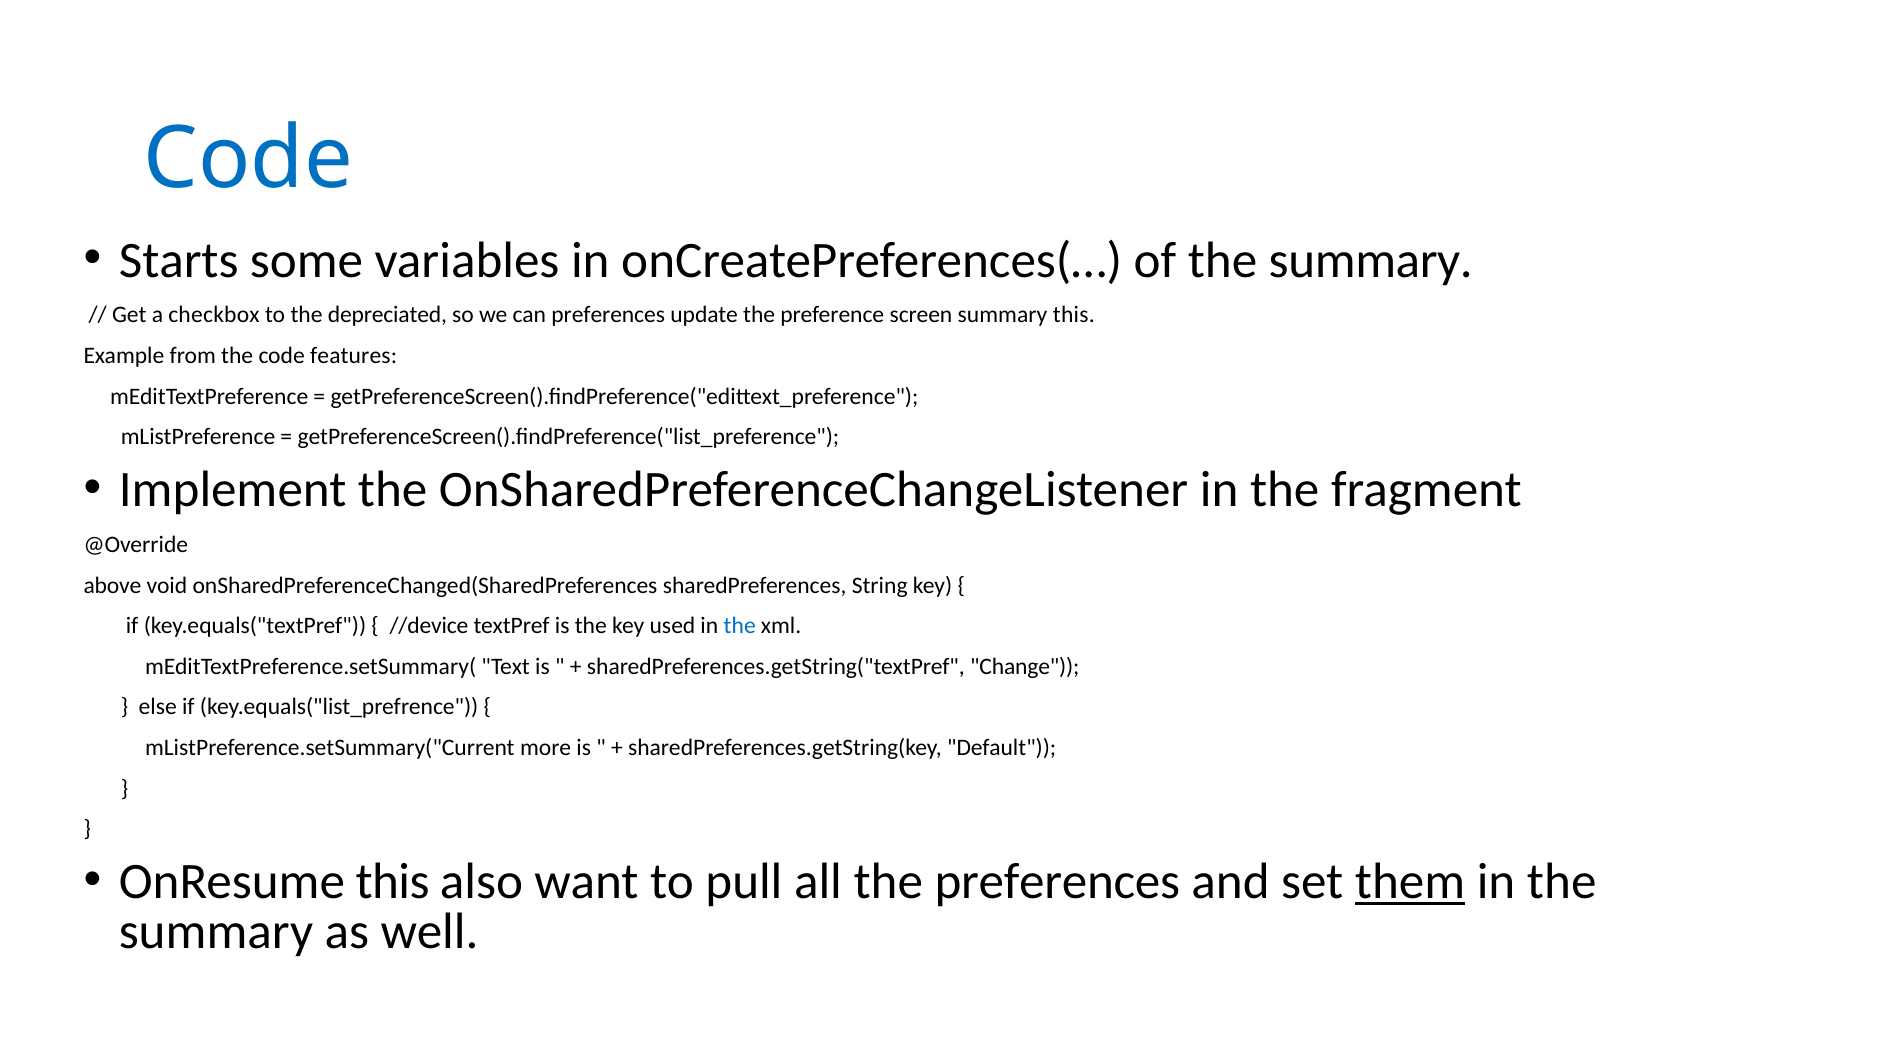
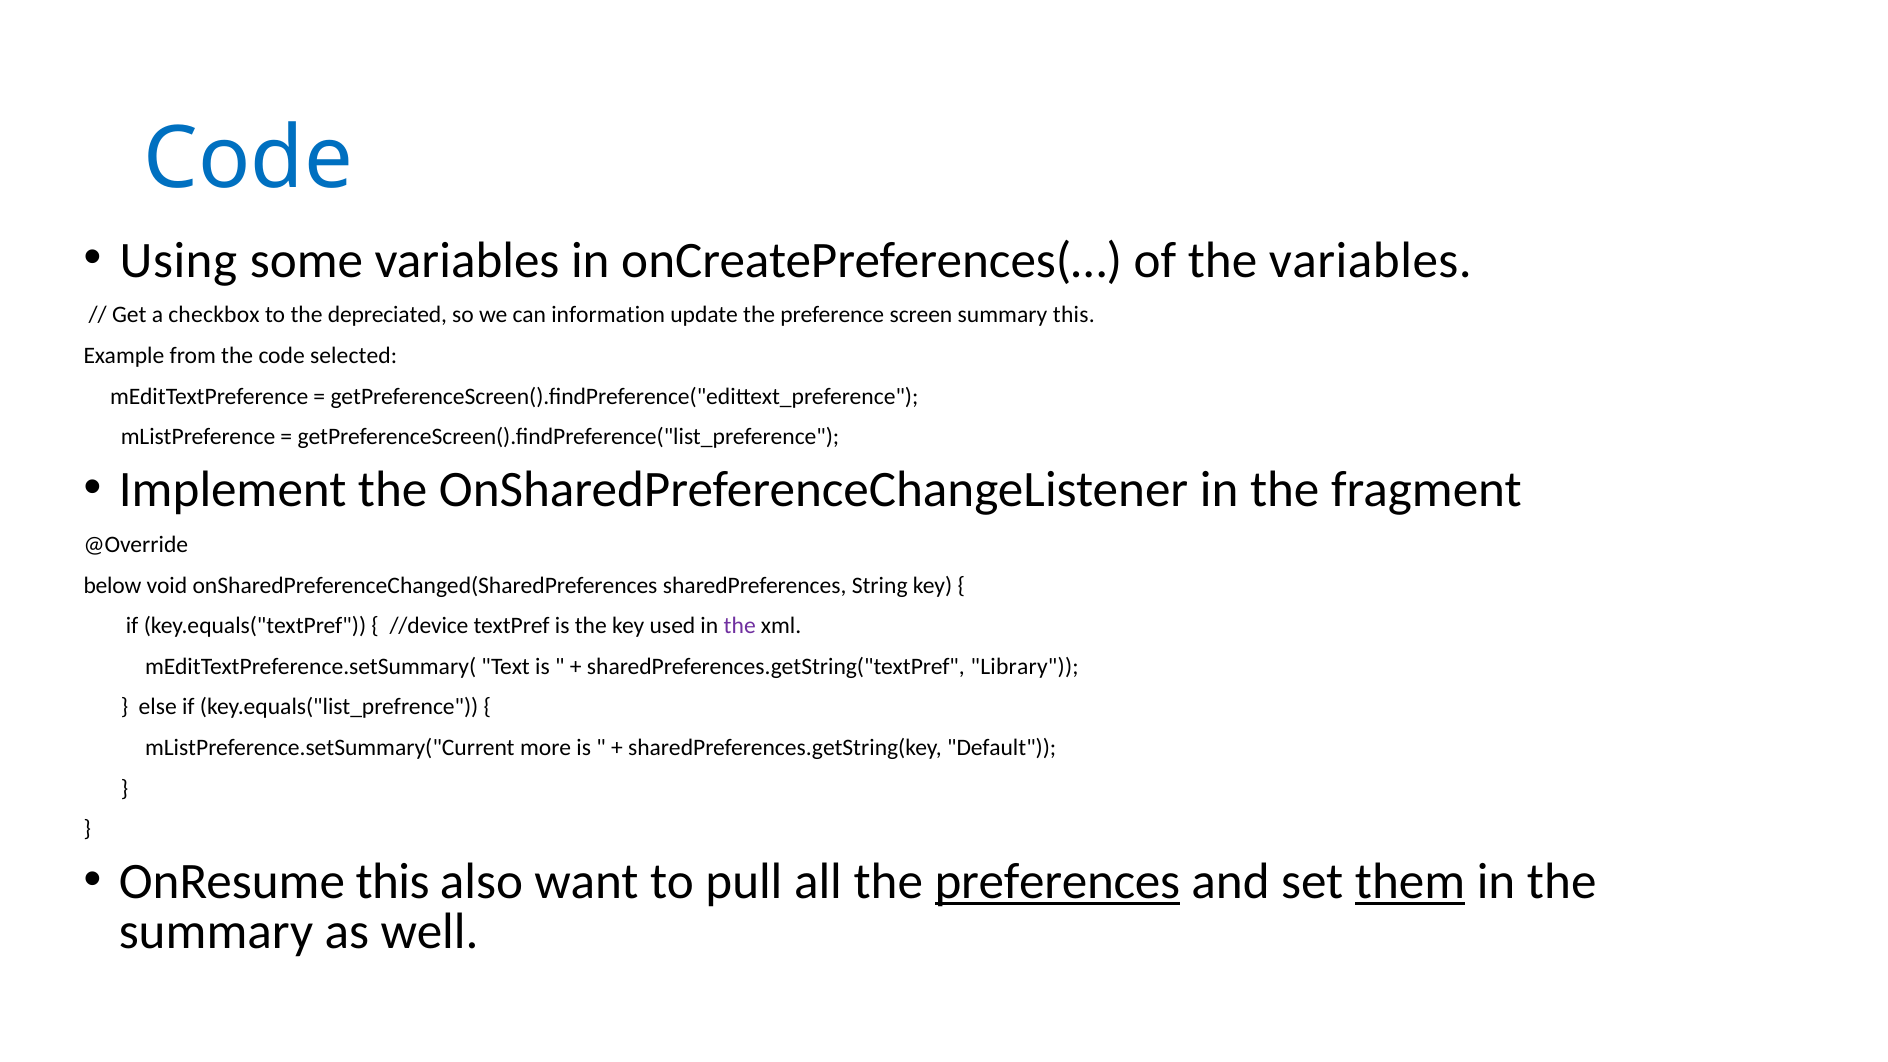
Starts: Starts -> Using (178, 260)
of the summary: summary -> variables (1370, 260)
can preferences: preferences -> information (608, 315)
features: features -> selected (354, 356)
above: above -> below (112, 585)
the colour: blue -> purple (740, 626)
Change: Change -> Library (1025, 667)
preferences underline: none -> present (1057, 882)
